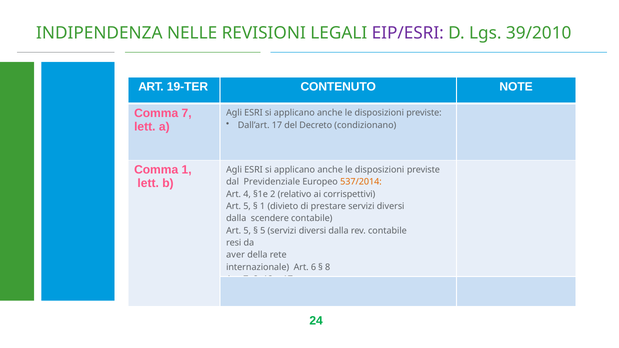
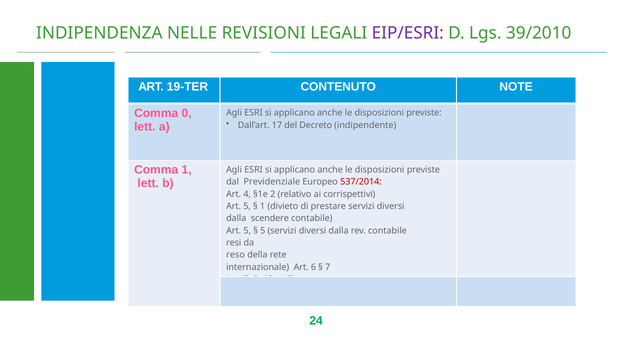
Comma 7: 7 -> 0 (187, 113)
condizionano: condizionano -> indipendente (365, 125)
537/2014 colour: orange -> red (361, 182)
aver: aver -> reso (236, 255)
8: 8 -> 7 (328, 267)
